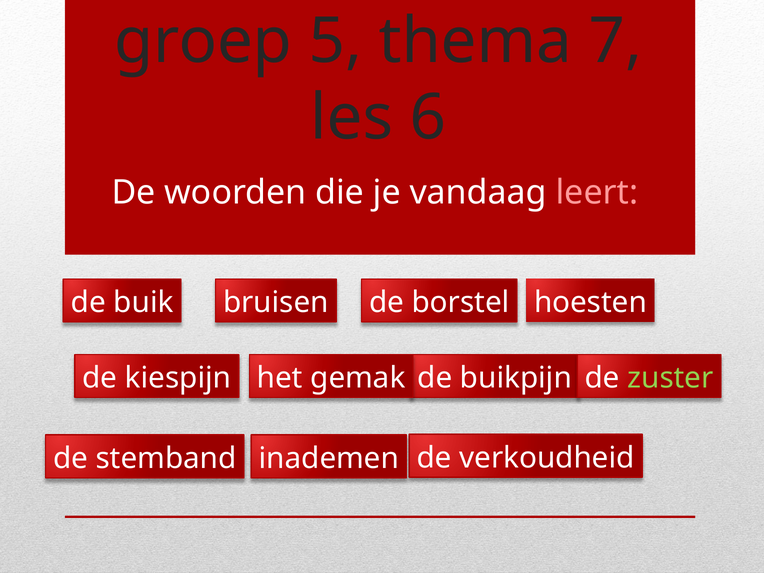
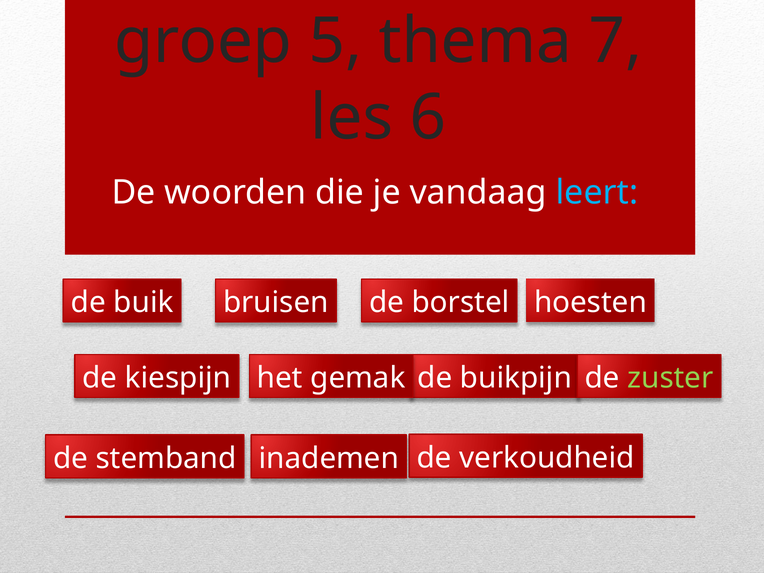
leert colour: pink -> light blue (597, 193)
